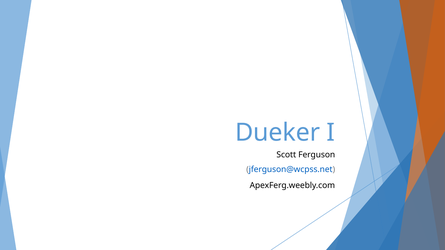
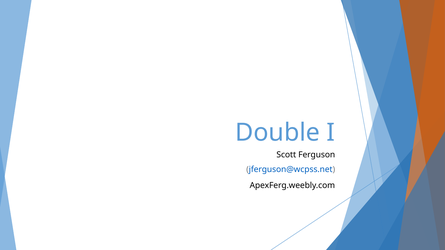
Dueker: Dueker -> Double (278, 133)
